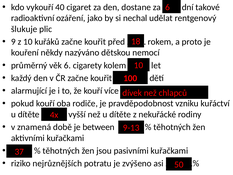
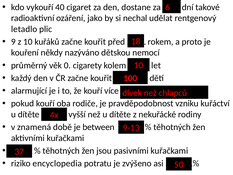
šlukuje: šlukuje -> letadlo (24, 29)
věk 6: 6 -> 0 (67, 65)
nejrůznějších: nejrůznějších -> encyclopedia (57, 163)
